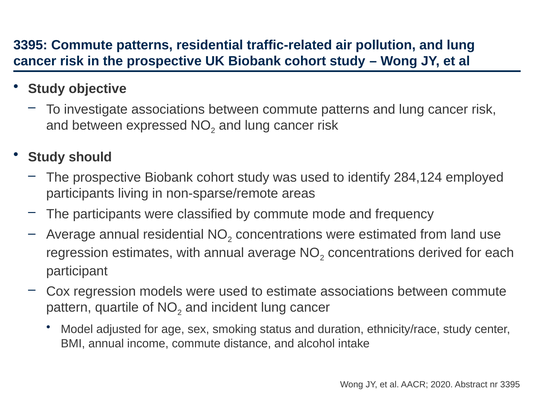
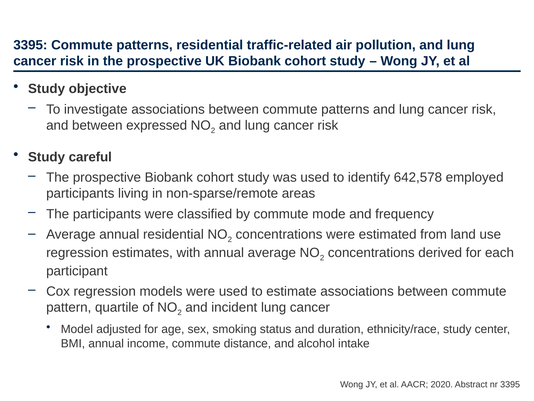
should: should -> careful (90, 157)
284,124: 284,124 -> 642,578 (418, 177)
